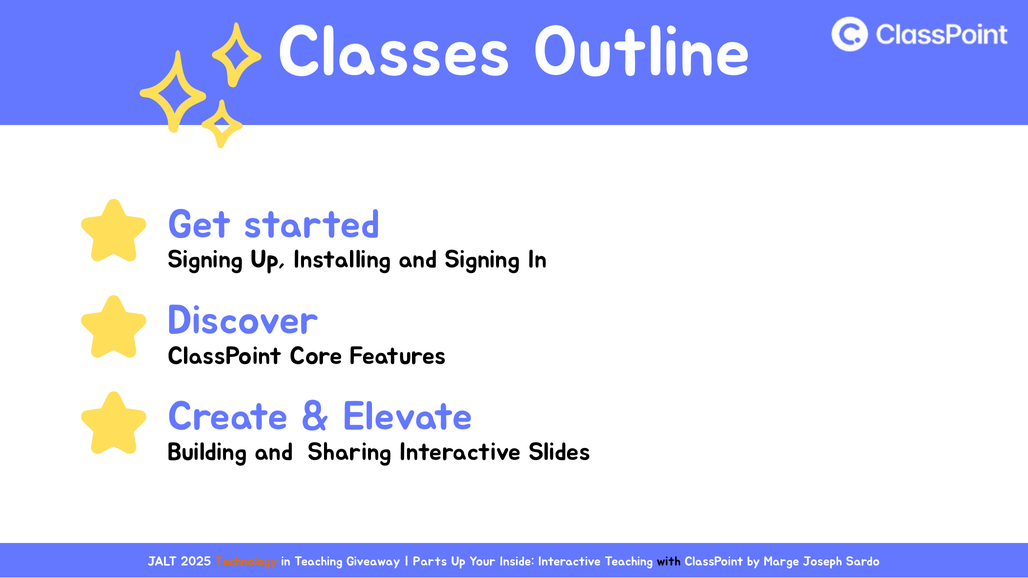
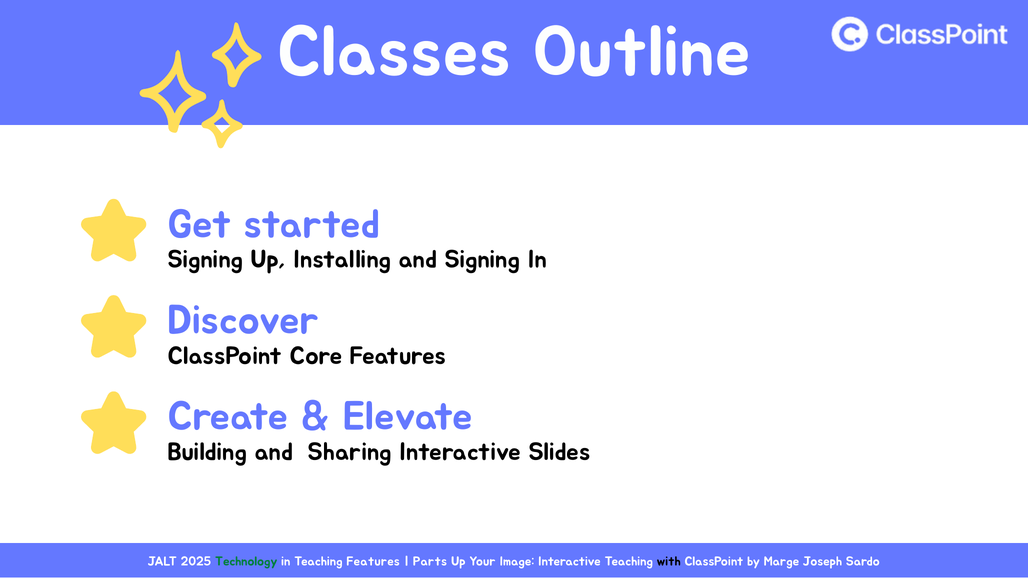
Technology colour: orange -> green (246, 562)
Teaching Giveaway: Giveaway -> Features (373, 562)
Inside: Inside -> Image (517, 562)
